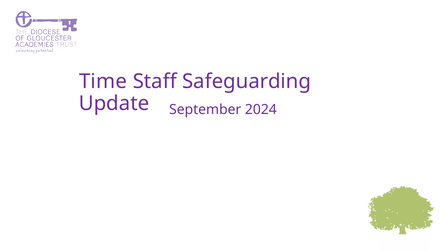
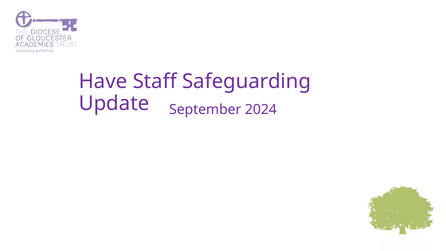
Time: Time -> Have (103, 81)
